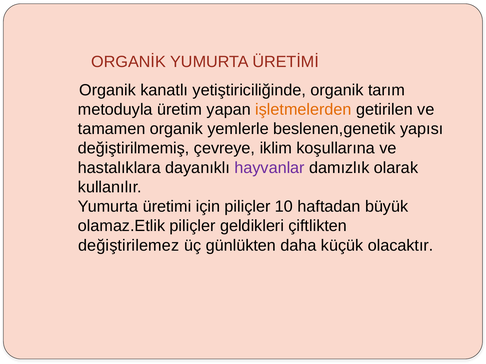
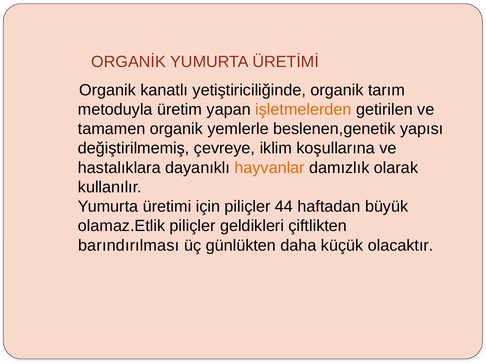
hayvanlar colour: purple -> orange (270, 168)
10: 10 -> 44 (284, 207)
değiştirilemez: değiştirilemez -> barındırılması (129, 246)
